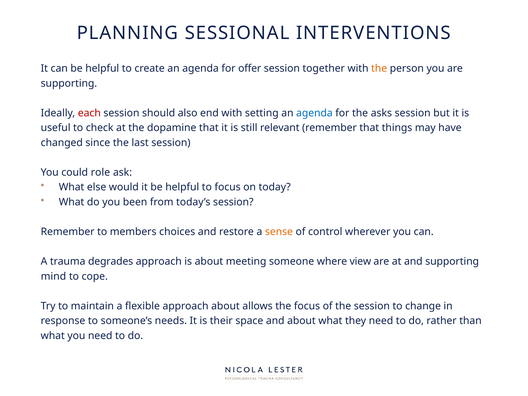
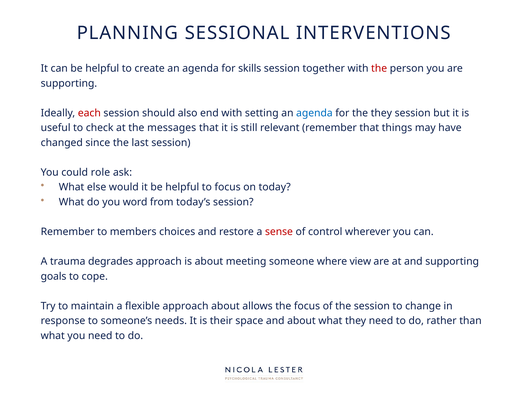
offer: offer -> skills (250, 68)
the colour: orange -> red (379, 68)
the asks: asks -> they (381, 113)
dopamine: dopamine -> messages (172, 128)
been: been -> word (135, 202)
sense colour: orange -> red (279, 232)
mind: mind -> goals (54, 276)
